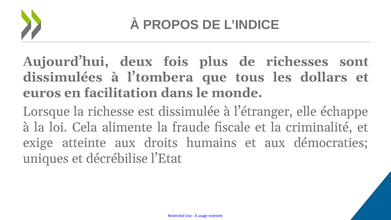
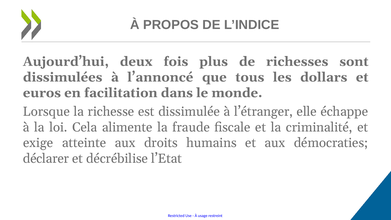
l’tombera: l’tombera -> l’annoncé (160, 77)
uniques: uniques -> déclarer (46, 159)
